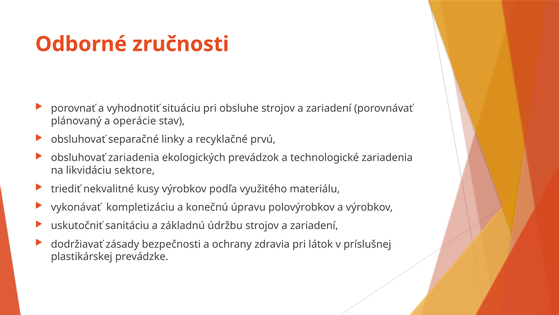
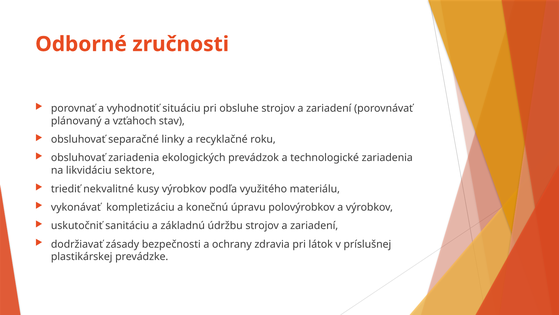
operácie: operácie -> vzťahoch (135, 121)
prvú: prvú -> roku (263, 139)
